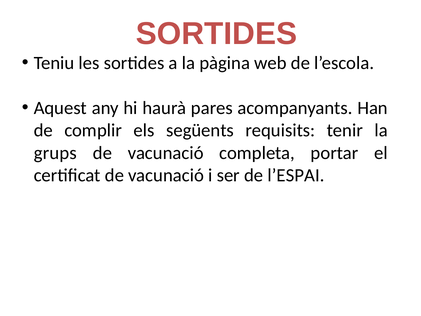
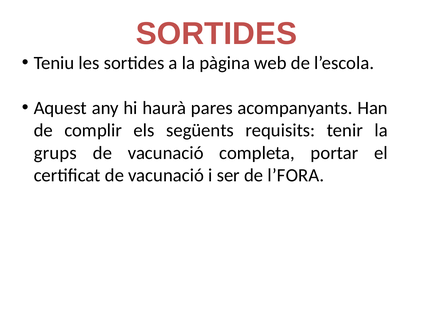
l’ESPAI: l’ESPAI -> l’FORA (296, 175)
